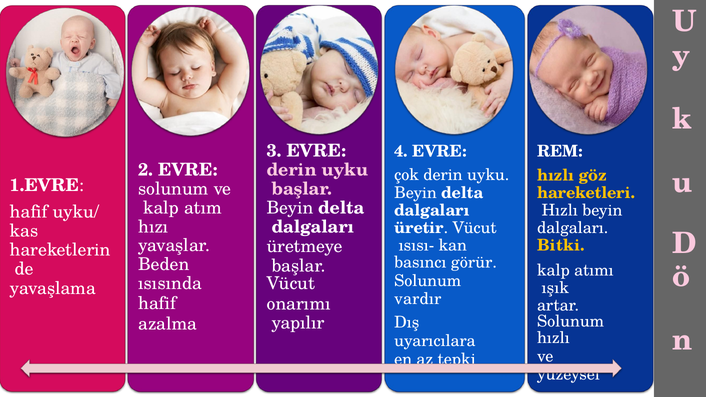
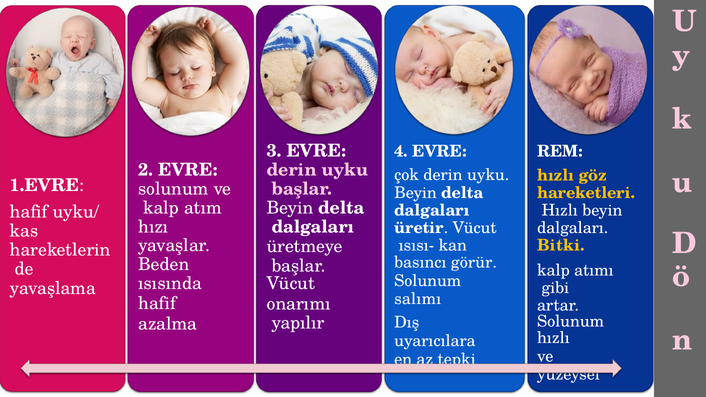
ışık: ışık -> gibi (555, 288)
vardır: vardır -> salımı (418, 299)
